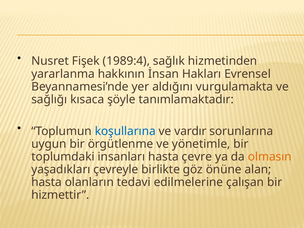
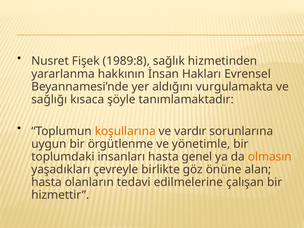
1989:4: 1989:4 -> 1989:8 (126, 61)
koşullarına colour: blue -> orange (125, 131)
çevre: çevre -> genel (197, 157)
